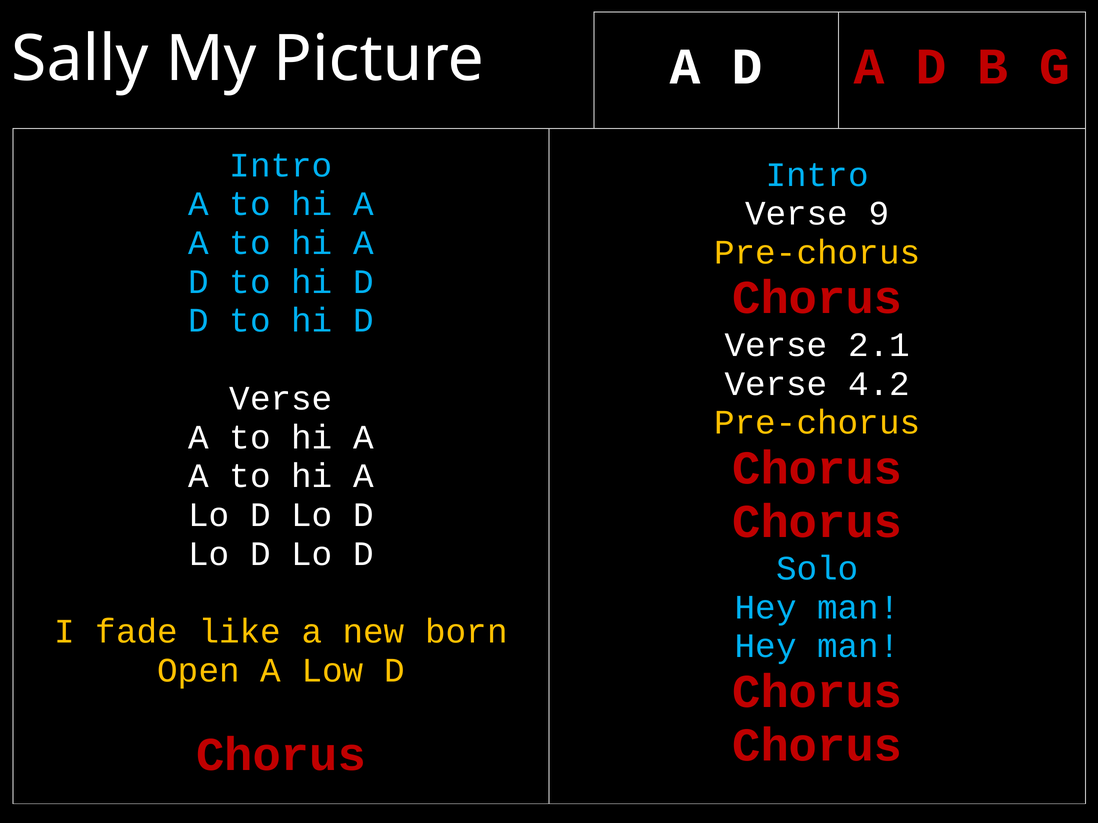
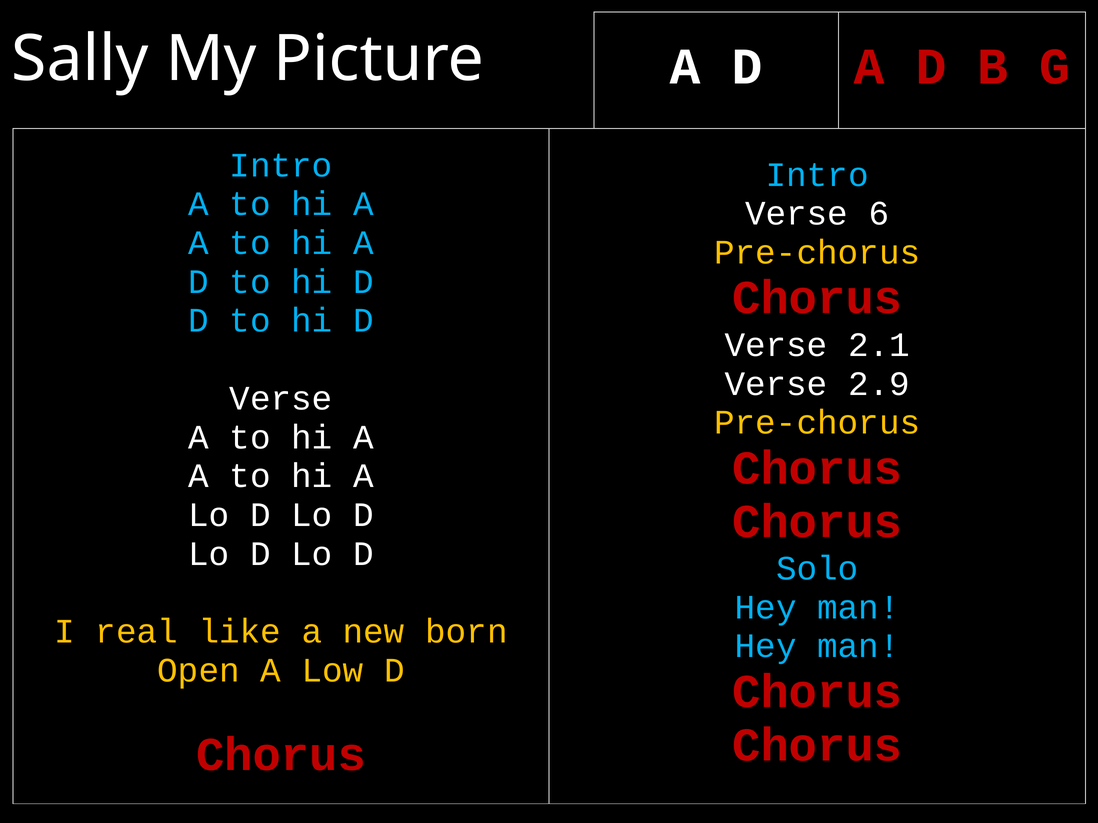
9: 9 -> 6 (879, 214)
4.2: 4.2 -> 2.9 (879, 384)
fade: fade -> real (137, 632)
